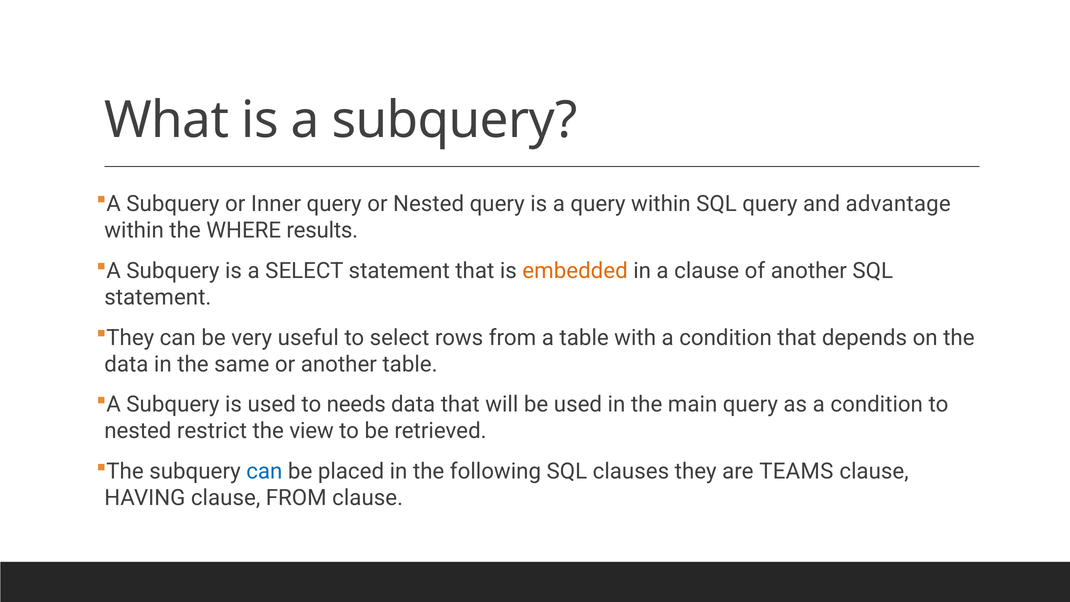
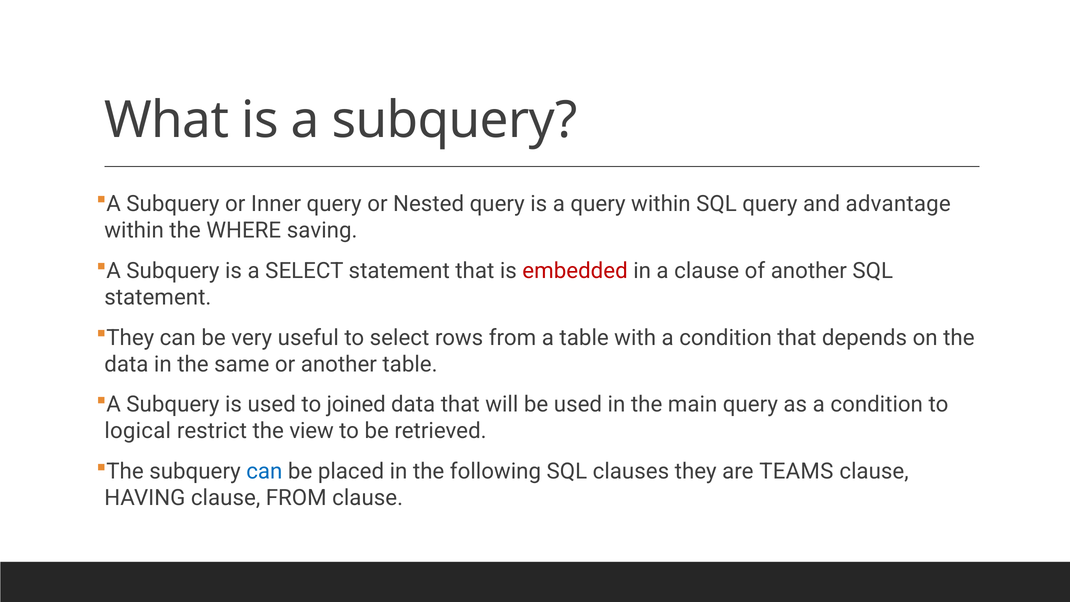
results: results -> saving (322, 230)
embedded colour: orange -> red (575, 271)
needs: needs -> joined (356, 405)
nested: nested -> logical (138, 431)
